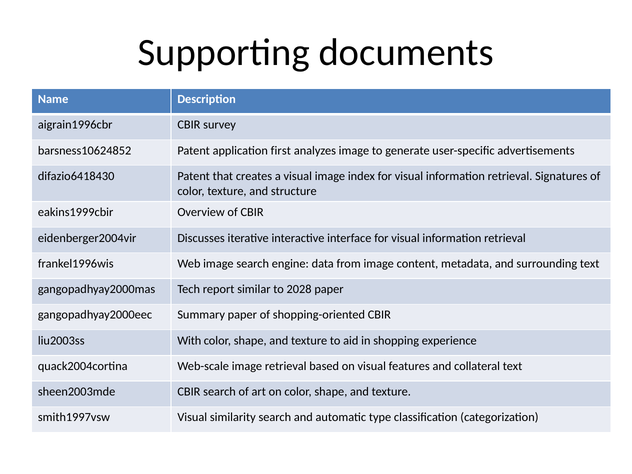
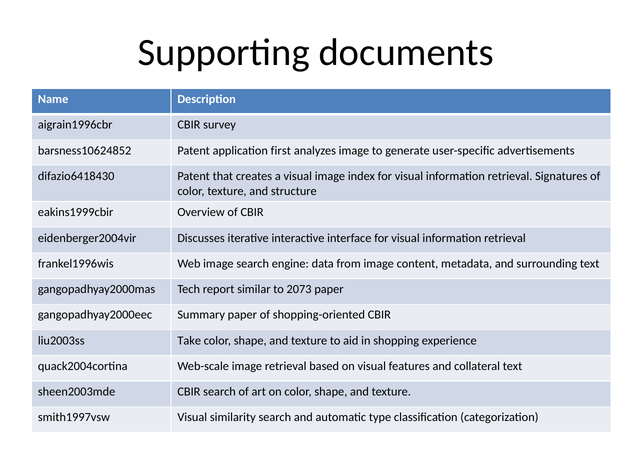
2028: 2028 -> 2073 (299, 289)
With: With -> Take (189, 341)
